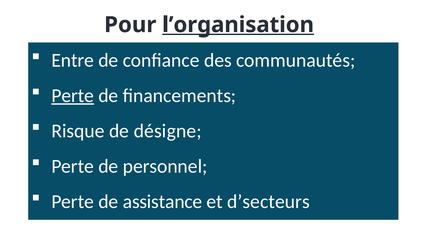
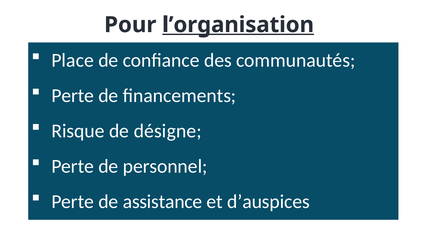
Entre: Entre -> Place (73, 60)
Perte underline: present -> none (73, 95)
d’secteurs: d’secteurs -> d’auspices (269, 201)
